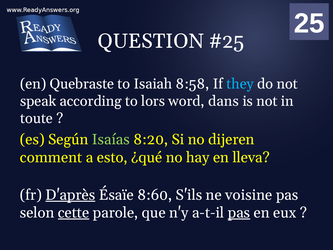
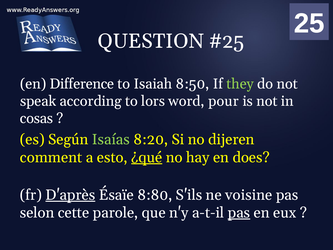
Quebraste: Quebraste -> Difference (82, 84)
8:58: 8:58 -> 8:50 (193, 84)
they colour: light blue -> light green (240, 84)
dans: dans -> pour (223, 101)
toute: toute -> cosas (37, 118)
¿qué underline: none -> present (147, 157)
lleva: lleva -> does (251, 157)
8:60: 8:60 -> 8:80 (155, 195)
cette underline: present -> none (74, 212)
